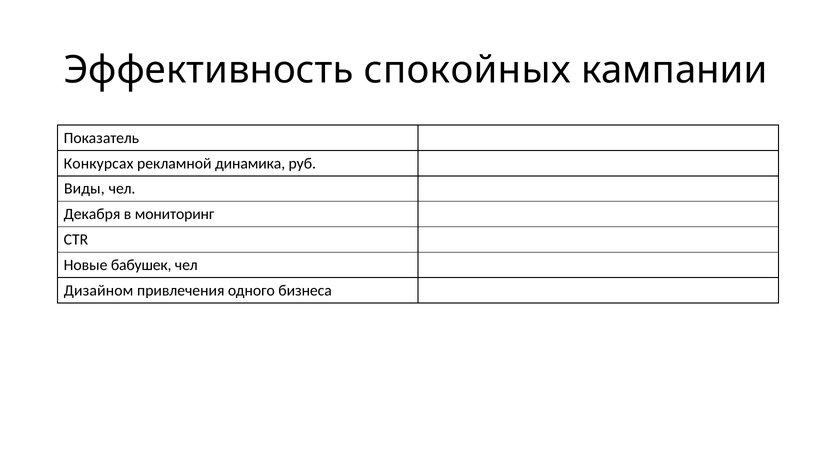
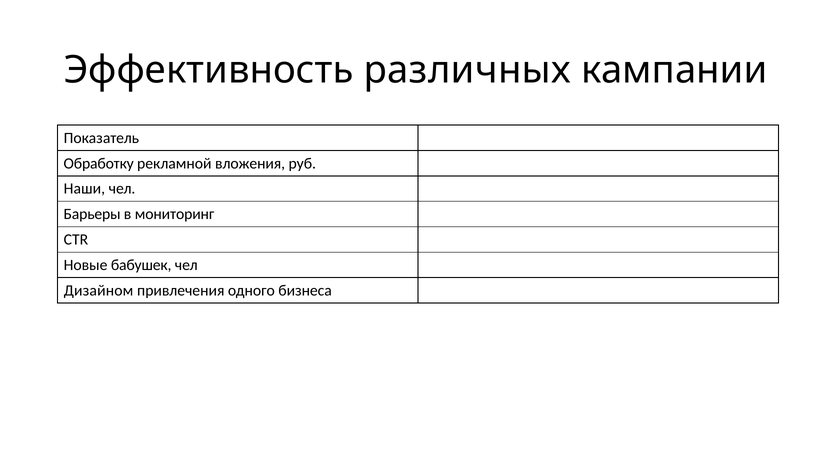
спокойных: спокойных -> различных (467, 70)
Конкурсах: Конкурсах -> Обработку (99, 163)
динамика: динамика -> вложения (250, 163)
Виды: Виды -> Наши (84, 189)
Декабря: Декабря -> Барьеры (92, 214)
